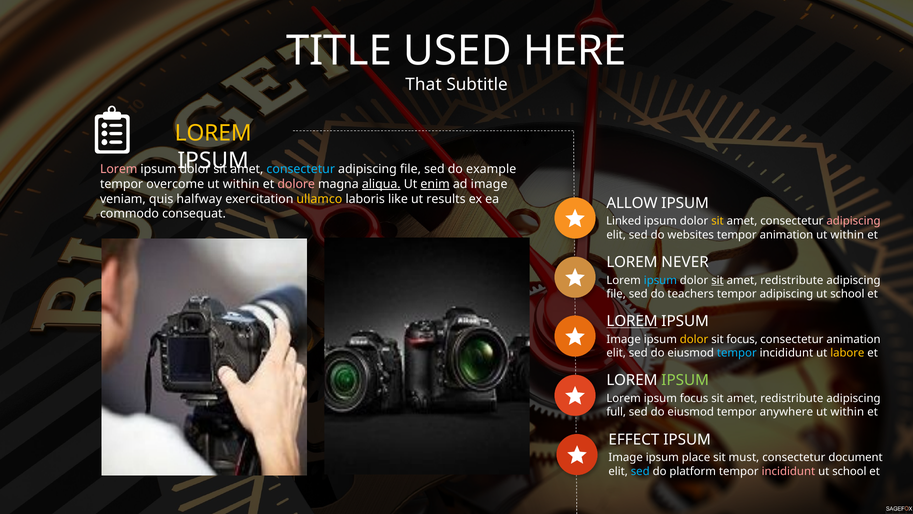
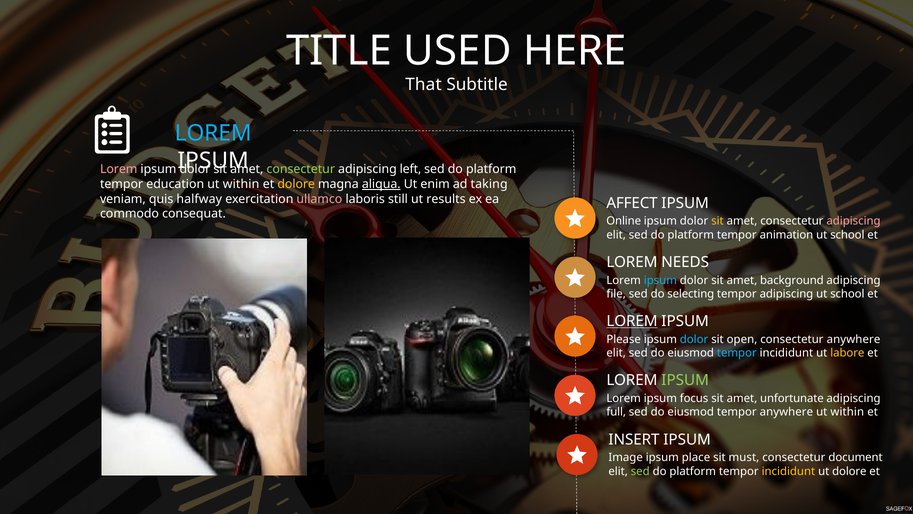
LOREM colour: yellow -> light blue (213, 133)
consectetur colour: light blue -> light green (301, 169)
file: file -> left (411, 169)
example: example -> platform (491, 169)
overcome: overcome -> education (175, 184)
dolore colour: pink -> yellow (296, 184)
enim underline: present -> none (435, 184)
ad image: image -> taking (489, 184)
ullamco colour: yellow -> pink (319, 199)
like: like -> still (398, 199)
ALLOW: ALLOW -> AFFECT (632, 203)
Linked: Linked -> Online (624, 221)
websites: websites -> platform (691, 235)
within: within -> school (847, 235)
NEVER: NEVER -> NEEDS (685, 262)
sit underline: present -> none (717, 280)
redistribute: redistribute -> background (792, 280)
teachers: teachers -> selecting (691, 294)
Image: Image -> Please (624, 339)
dolor colour: yellow -> light blue (694, 339)
sit focus: focus -> open (742, 339)
consectetur animation: animation -> anywhere (853, 339)
redistribute: redistribute -> unfortunate (792, 398)
EFFECT: EFFECT -> INSERT (634, 439)
sed colour: light blue -> light green (640, 471)
incididunt colour: pink -> yellow (788, 471)
school: school -> dolore (849, 471)
